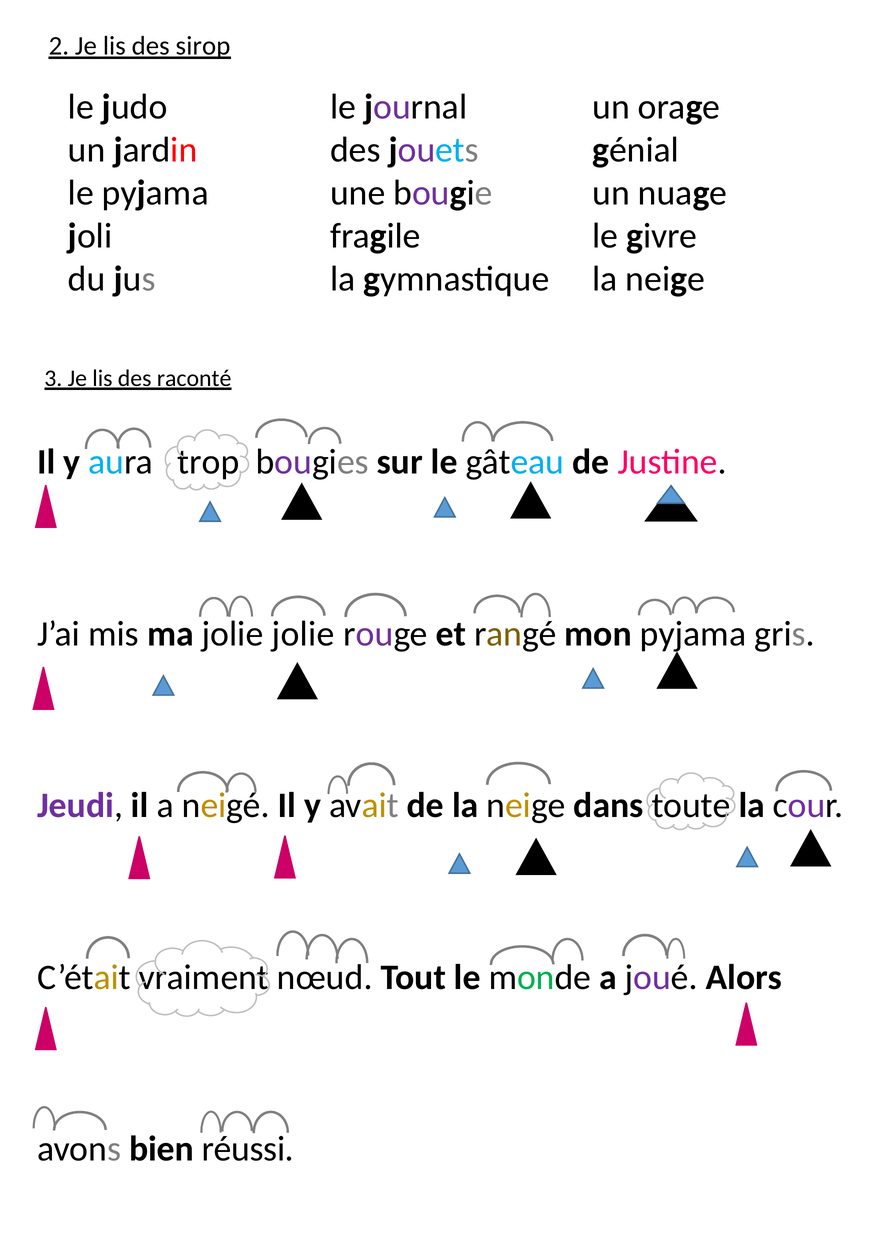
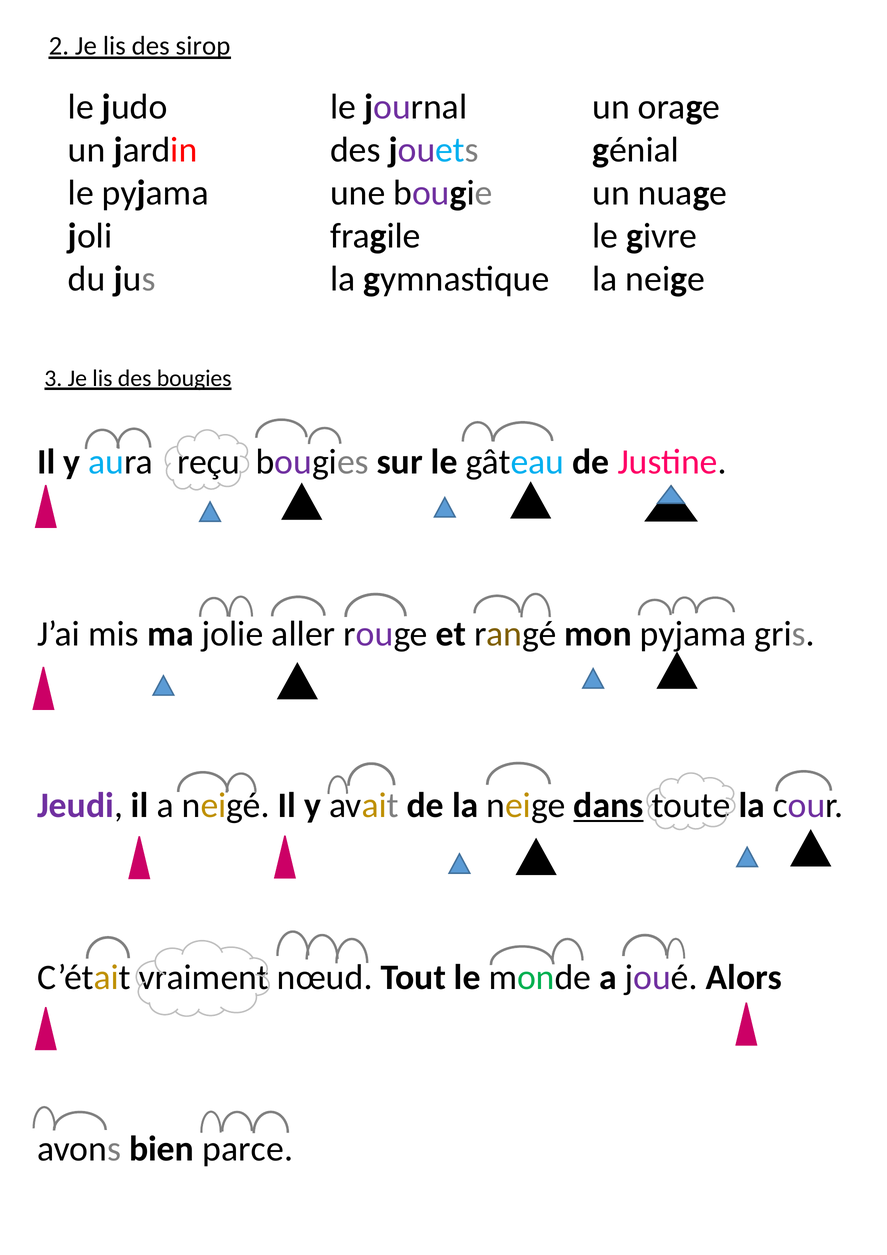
des raconté: raconté -> bougies (194, 378)
trop: trop -> reçu (209, 462)
jolie jolie: jolie -> aller (303, 633)
dans underline: none -> present (609, 805)
réussi: réussi -> parce (248, 1148)
